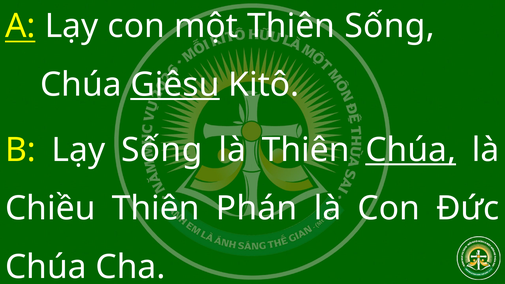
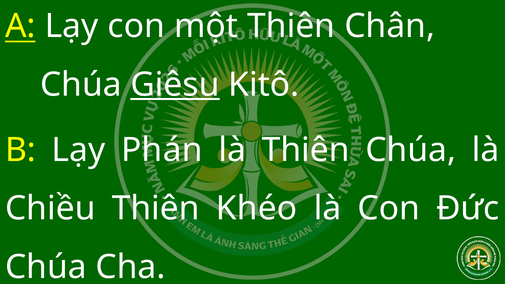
Thiên Sống: Sống -> Chân (390, 26)
Lạy Sống: Sống -> Phán (162, 150)
Chúa underline: present -> none (411, 150)
Phán: Phán -> Khéo (257, 209)
